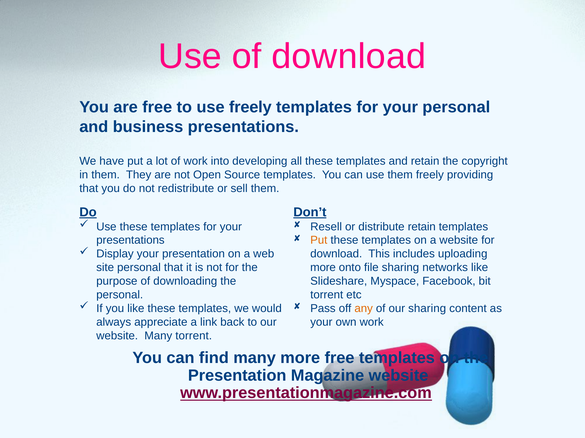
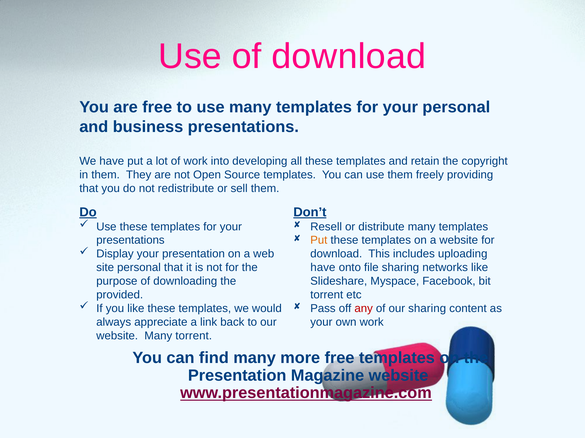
use freely: freely -> many (250, 107)
distribute retain: retain -> many (422, 227)
more: more -> have (323, 268)
personal: personal -> provided (120, 295)
any colour: orange -> red (364, 309)
